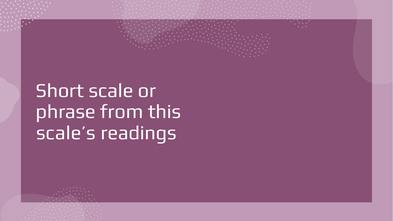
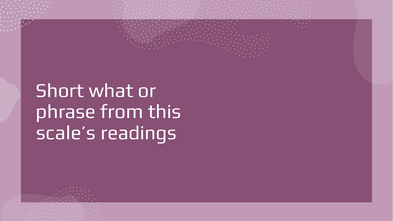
scale: scale -> what (111, 91)
